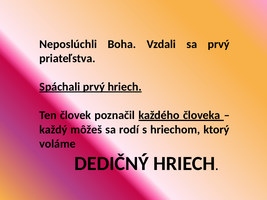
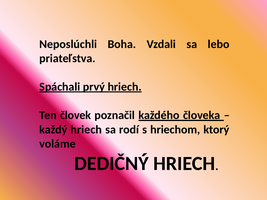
sa prvý: prvý -> lebo (219, 44)
každý môžeš: môžeš -> hriech (86, 130)
